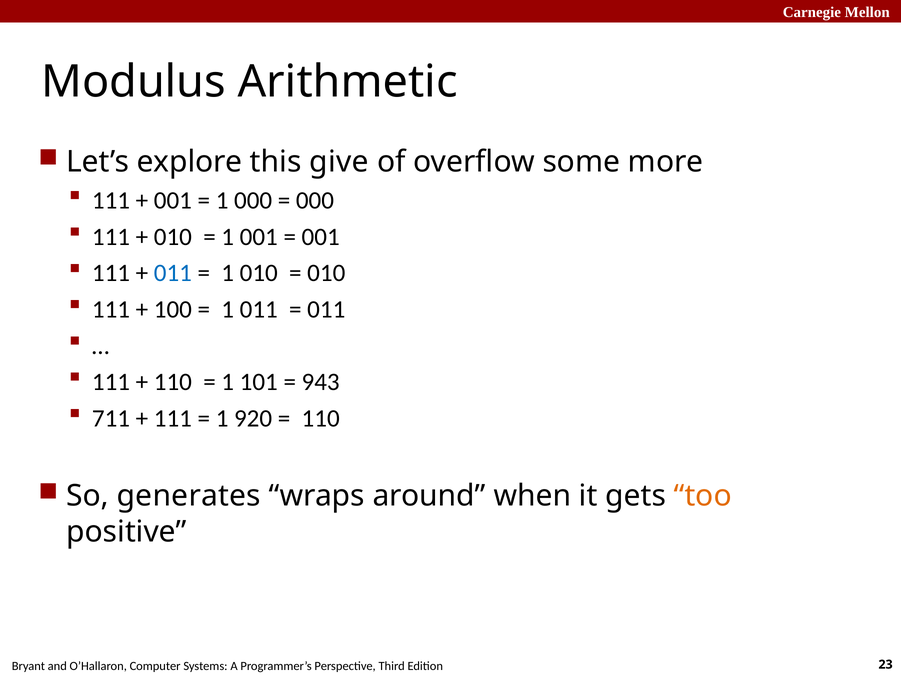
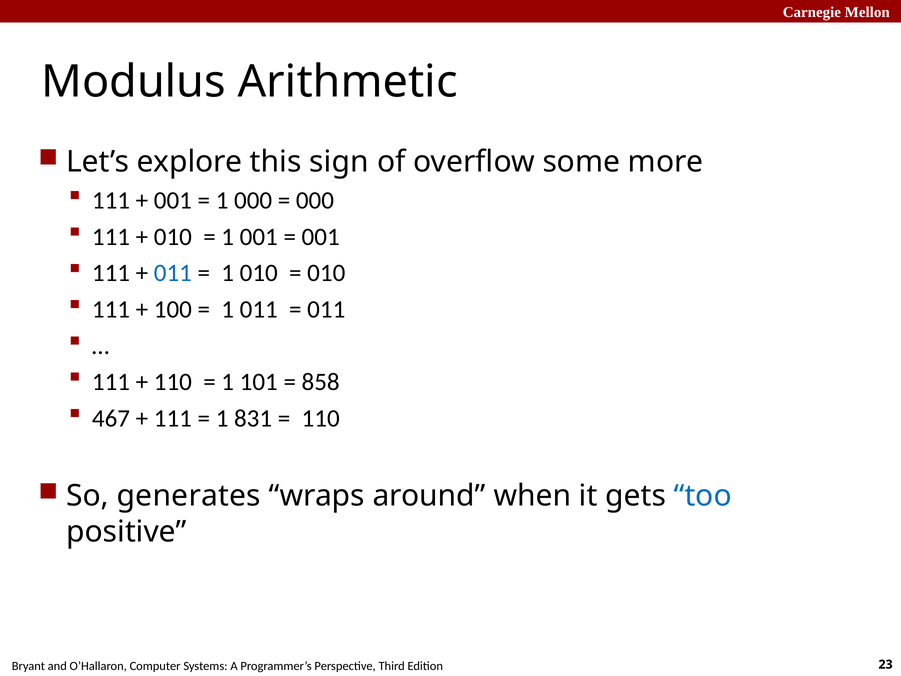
give: give -> sign (339, 162)
943: 943 -> 858 (321, 382)
711: 711 -> 467 (111, 418)
920: 920 -> 831 (253, 418)
too colour: orange -> blue (703, 495)
